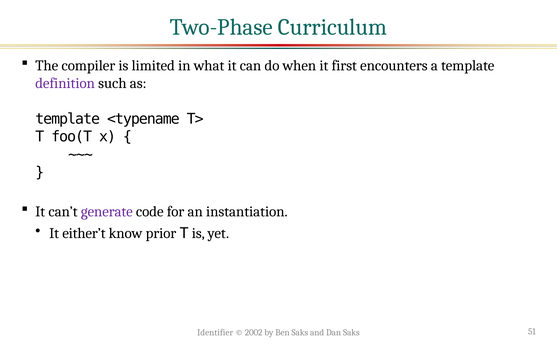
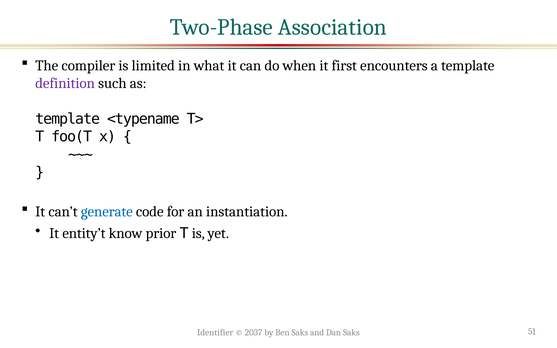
Curriculum: Curriculum -> Association (332, 27)
generate colour: purple -> blue (107, 212)
either’t: either’t -> entity’t (84, 233)
2002: 2002 -> 2037 (254, 332)
